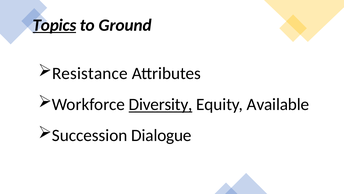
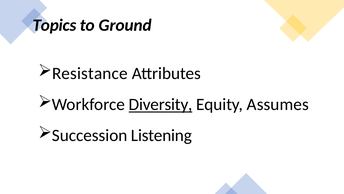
Topics underline: present -> none (54, 25)
Available: Available -> Assumes (278, 104)
Dialogue: Dialogue -> Listening (161, 135)
